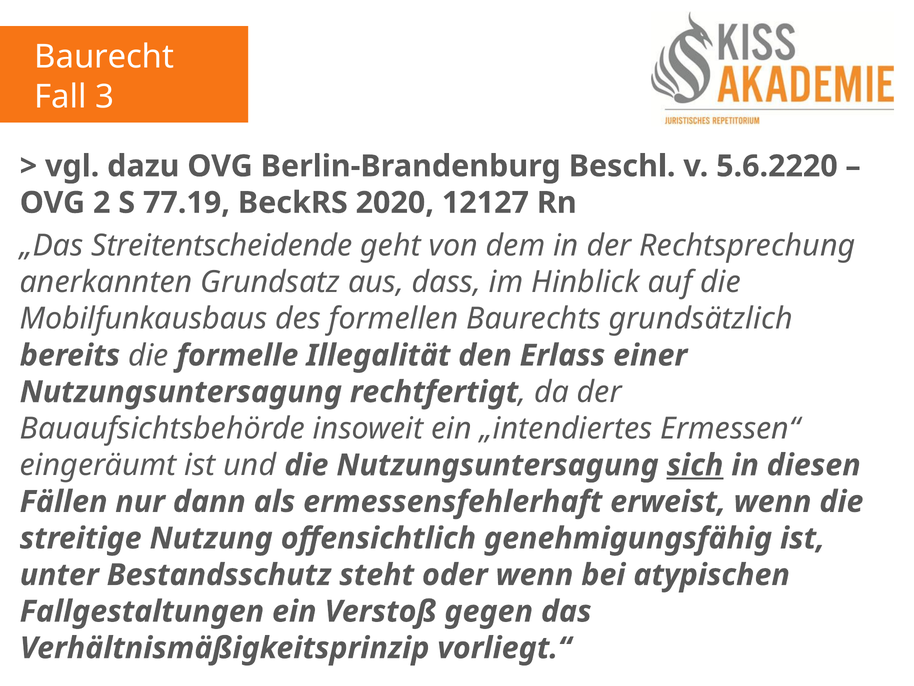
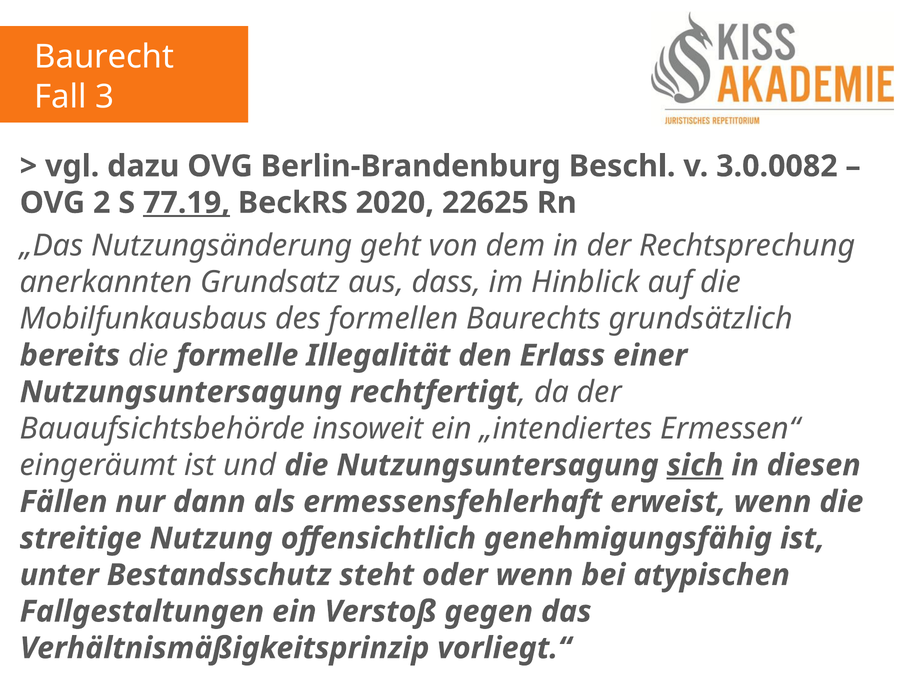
5.6.2220: 5.6.2220 -> 3.0.0082 (777, 166)
77.19 underline: none -> present (186, 203)
12127: 12127 -> 22625 (485, 203)
Streitentscheidende: Streitentscheidende -> Nutzungsänderung (222, 246)
